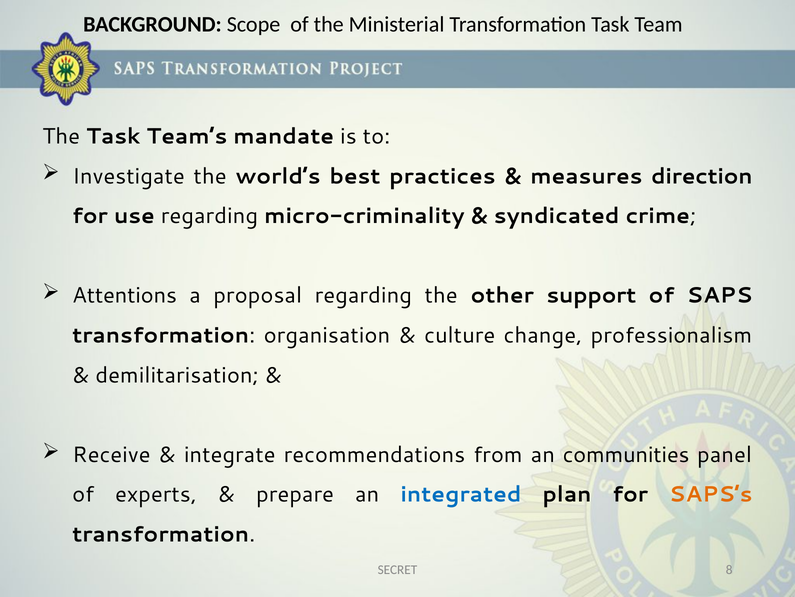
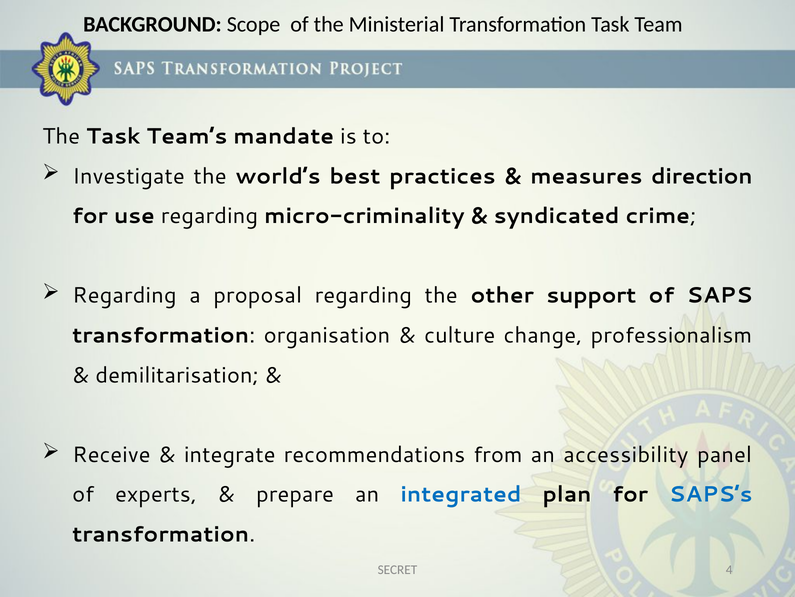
Attentions: Attentions -> Regarding (124, 295)
communities: communities -> accessibility (626, 454)
SAPS’s colour: orange -> blue (711, 494)
8: 8 -> 4 (729, 569)
